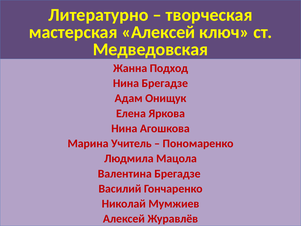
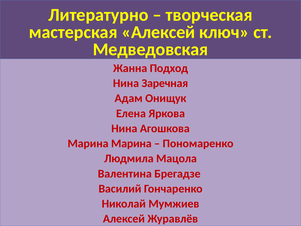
Нина Брегадзе: Брегадзе -> Заречная (165, 83)
Марина Учитель: Учитель -> Марина (131, 143)
